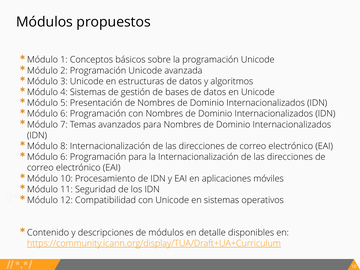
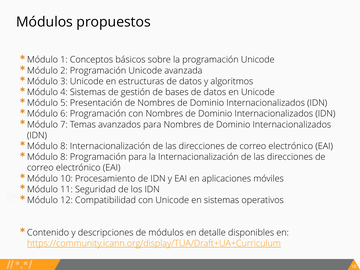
6: 6 -> 8 (64, 157)
